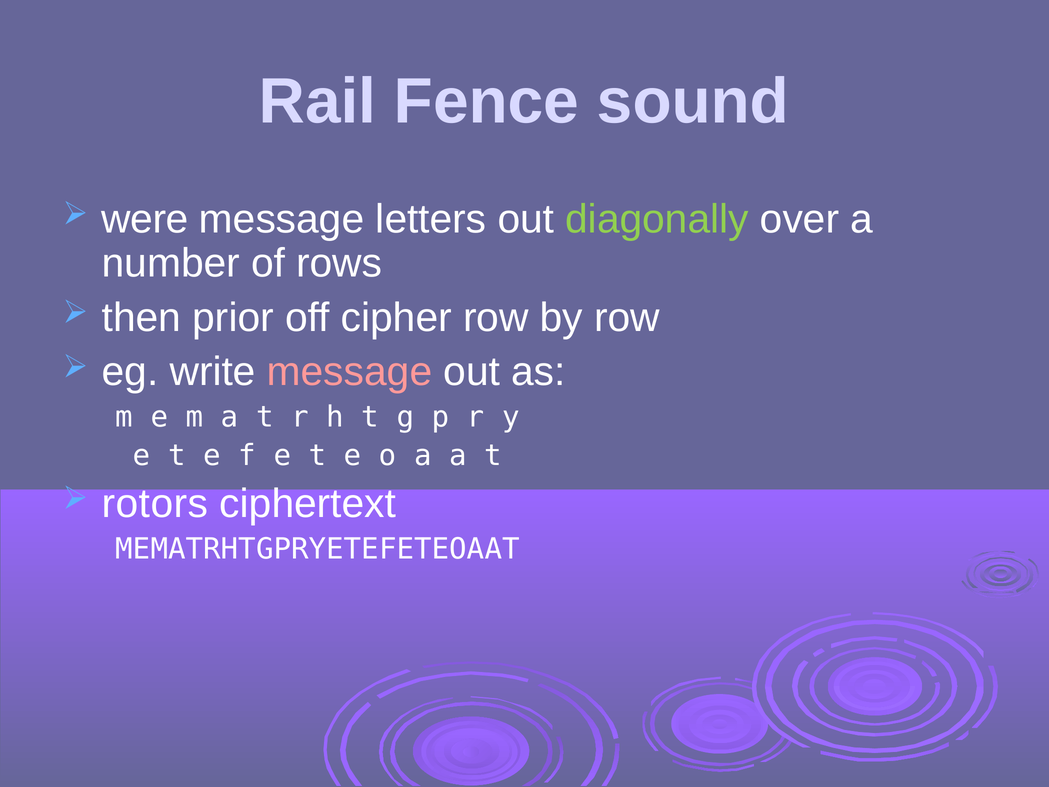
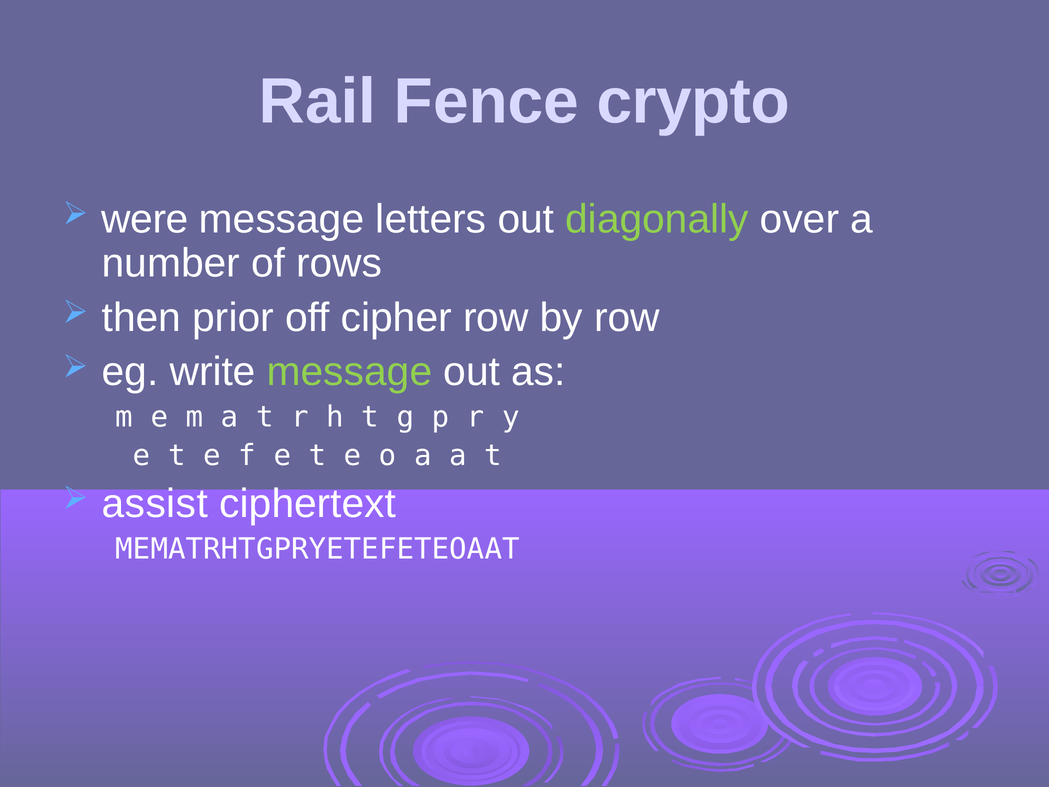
sound: sound -> crypto (693, 102)
message colour: pink -> light green (350, 372)
rotors: rotors -> assist (155, 504)
